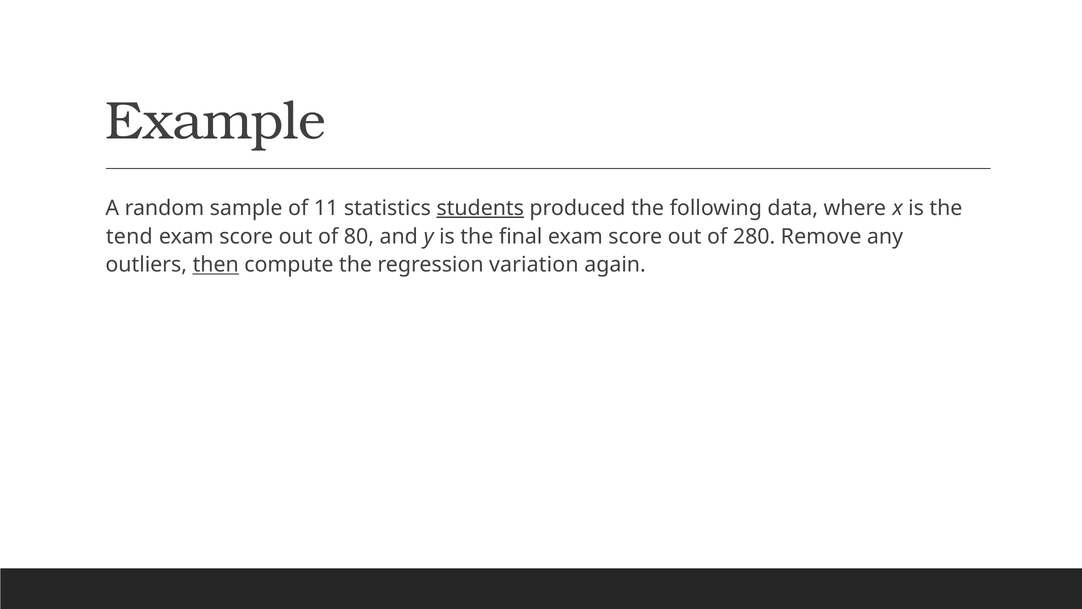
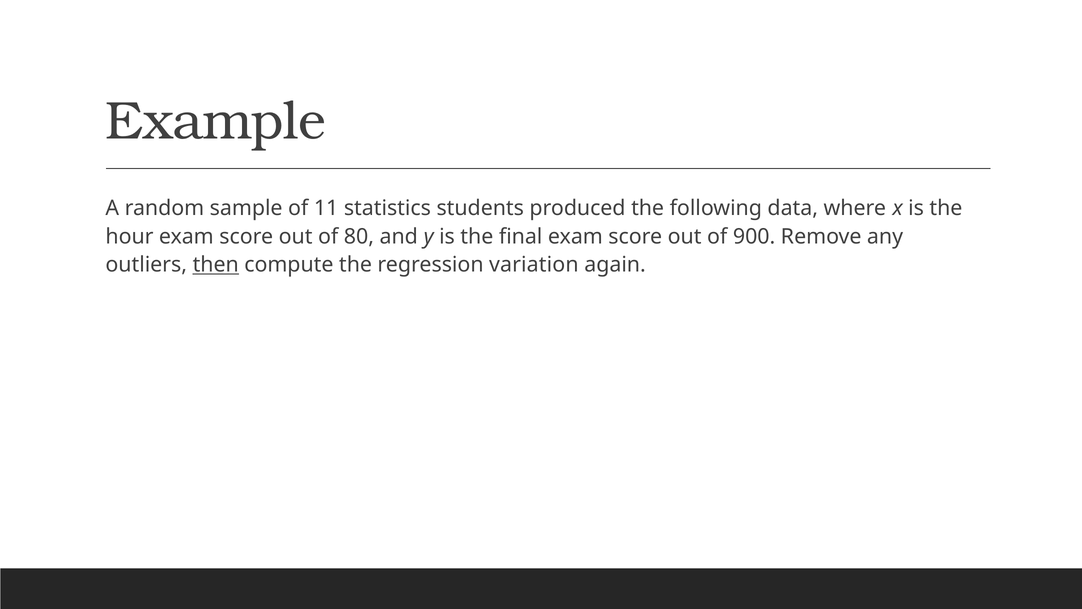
students underline: present -> none (480, 208)
tend: tend -> hour (129, 236)
280: 280 -> 900 (754, 236)
